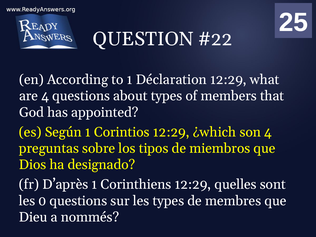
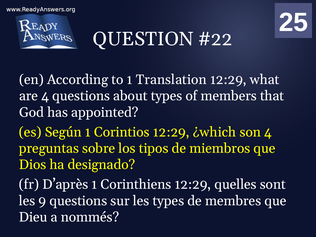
Déclaration: Déclaration -> Translation (171, 80)
0: 0 -> 9 (42, 201)
